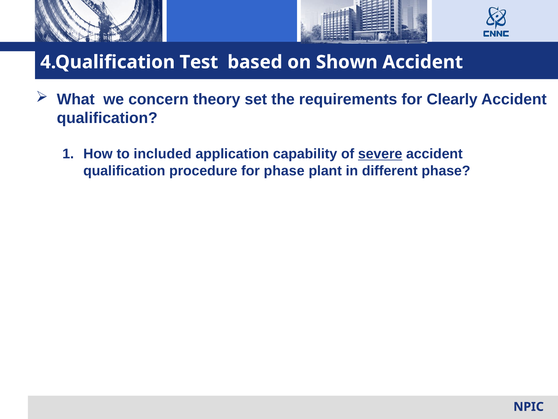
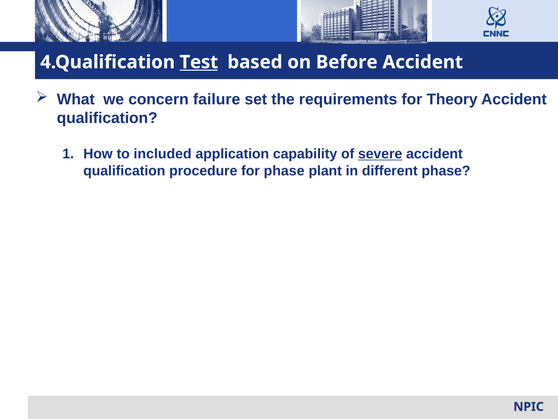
Test underline: none -> present (199, 62)
Shown: Shown -> Before (347, 62)
theory: theory -> failure (217, 99)
Clearly: Clearly -> Theory (452, 99)
